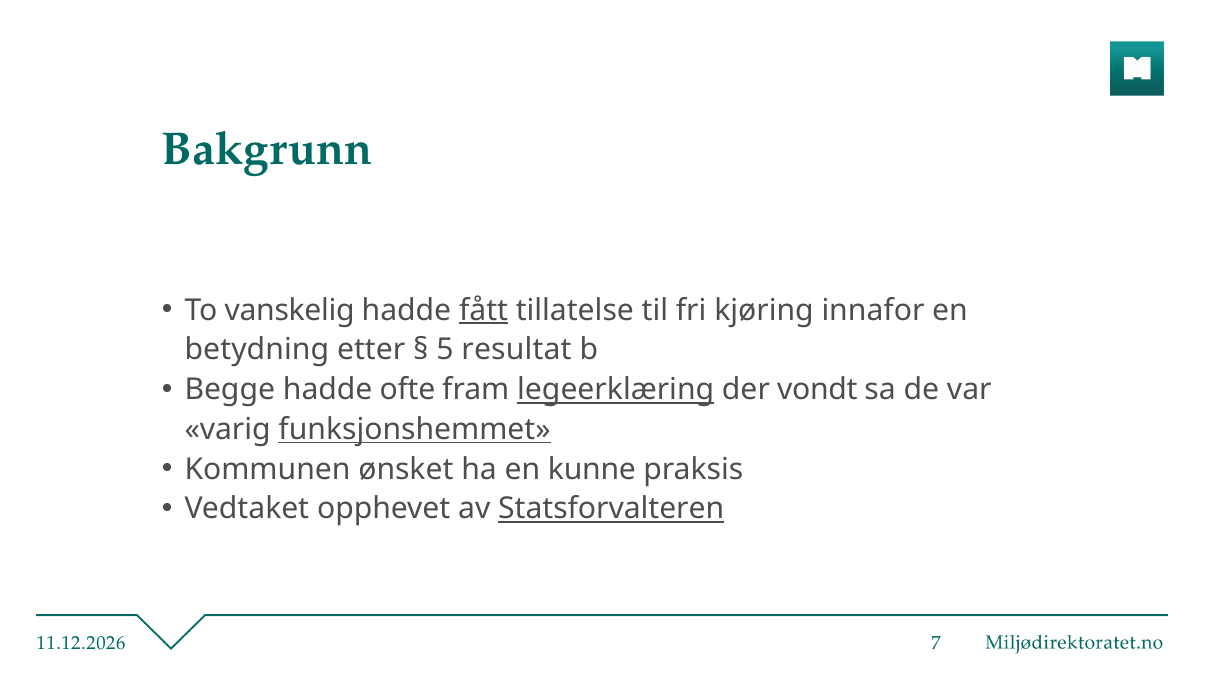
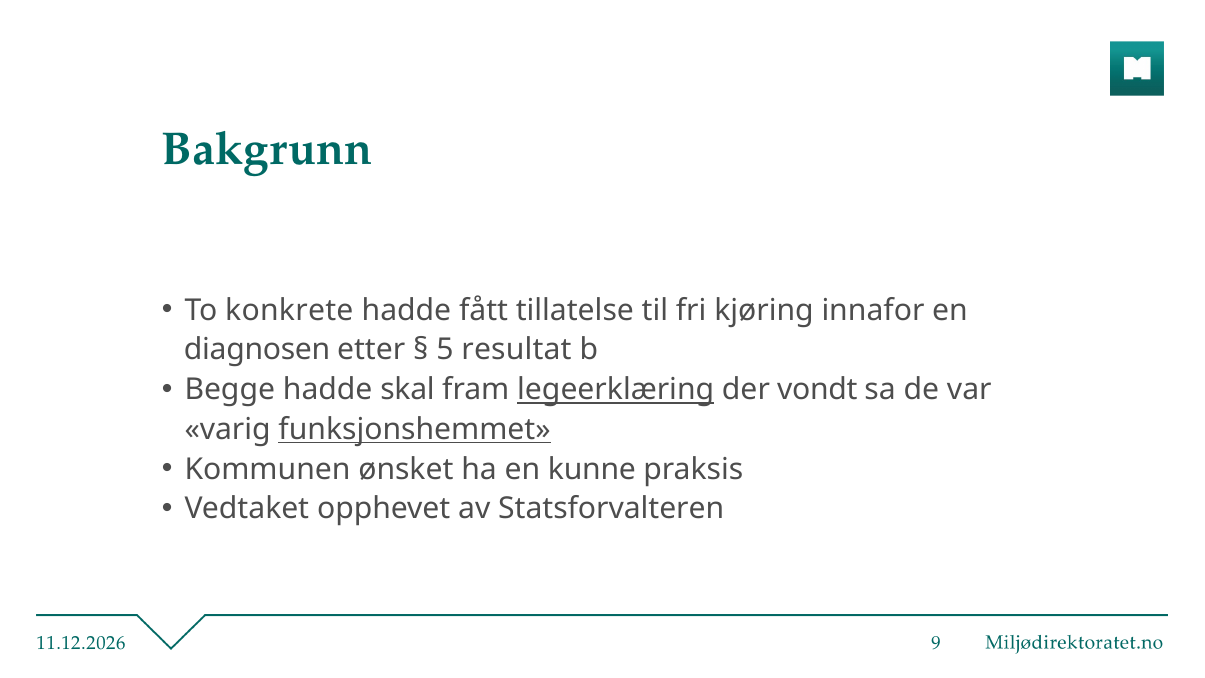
vanskelig: vanskelig -> konkrete (289, 310)
fått underline: present -> none (484, 310)
betydning: betydning -> diagnosen (257, 350)
ofte: ofte -> skal (408, 390)
Statsforvalteren underline: present -> none (611, 509)
7: 7 -> 9 (936, 643)
